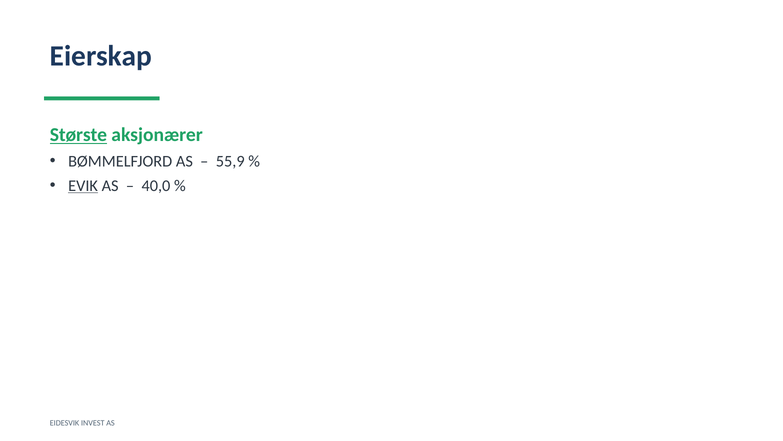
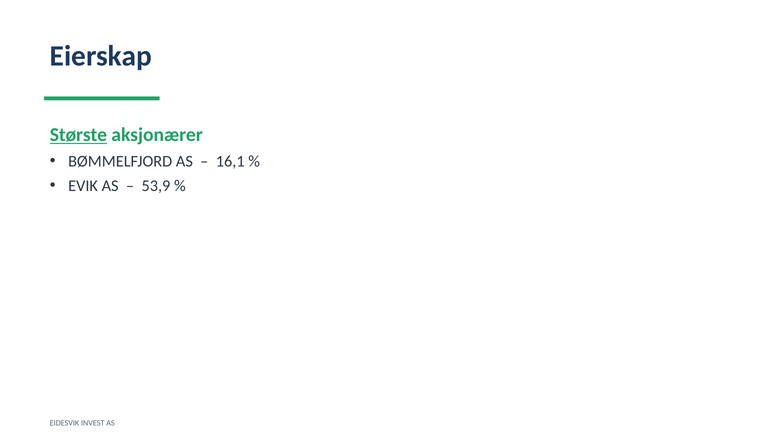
55,9: 55,9 -> 16,1 (230, 161)
EVIK underline: present -> none (83, 185)
40,0: 40,0 -> 53,9 (156, 185)
